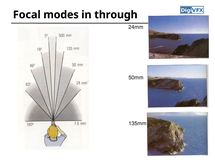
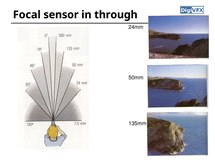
modes: modes -> sensor (61, 15)
